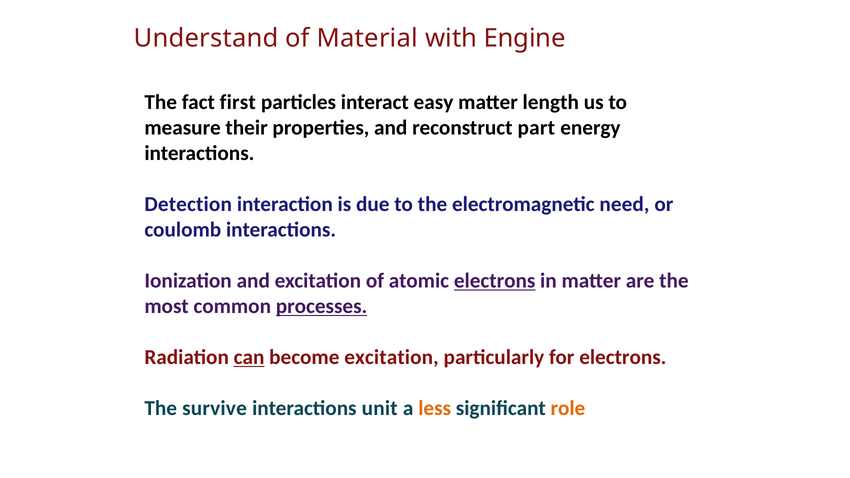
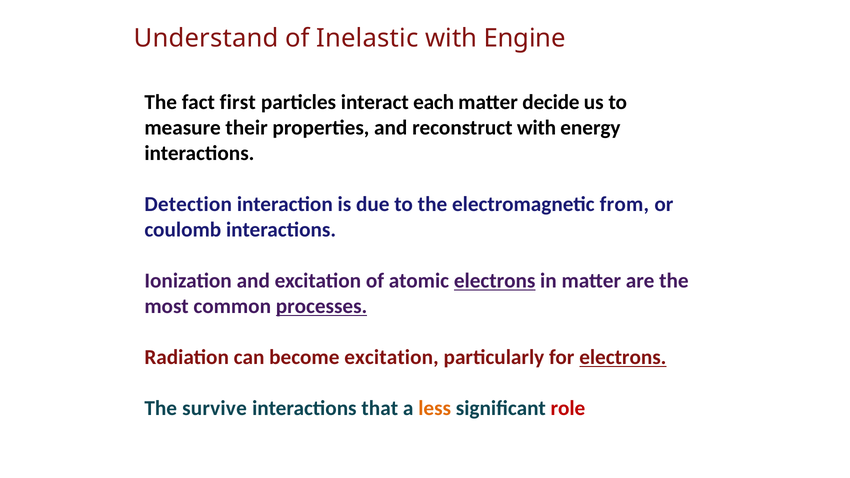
Material: Material -> Inelastic (367, 38)
easy: easy -> each (434, 102)
length: length -> decide (551, 102)
reconstruct part: part -> with (537, 128)
need: need -> from (624, 204)
can underline: present -> none (249, 357)
electrons underline: none -> present (623, 357)
unit: unit -> that (380, 408)
role colour: orange -> red (568, 408)
